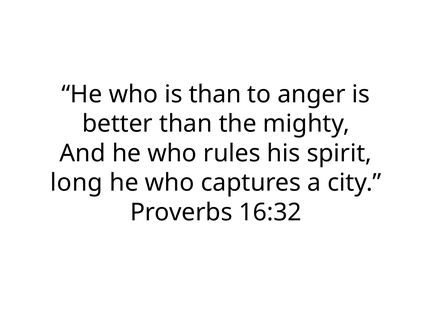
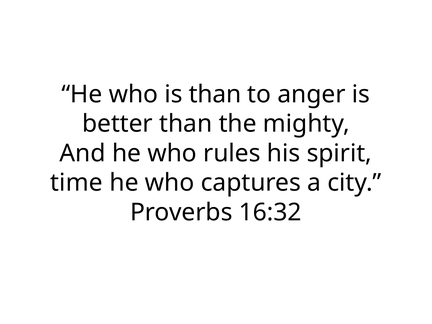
long: long -> time (76, 183)
